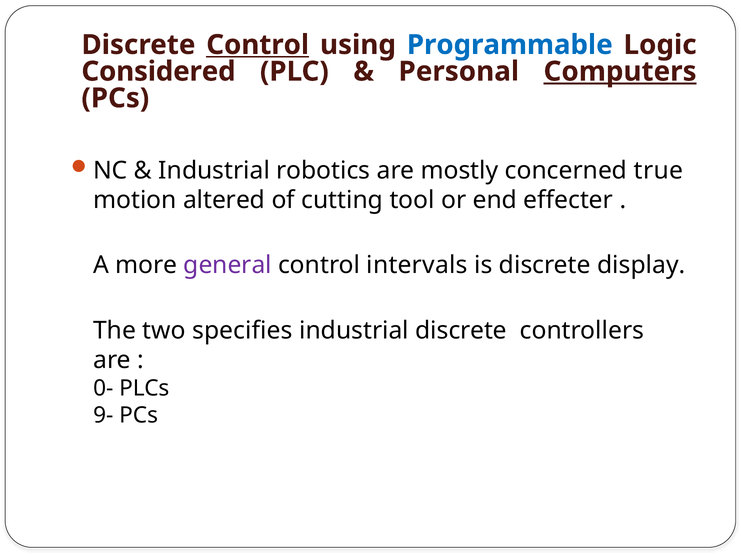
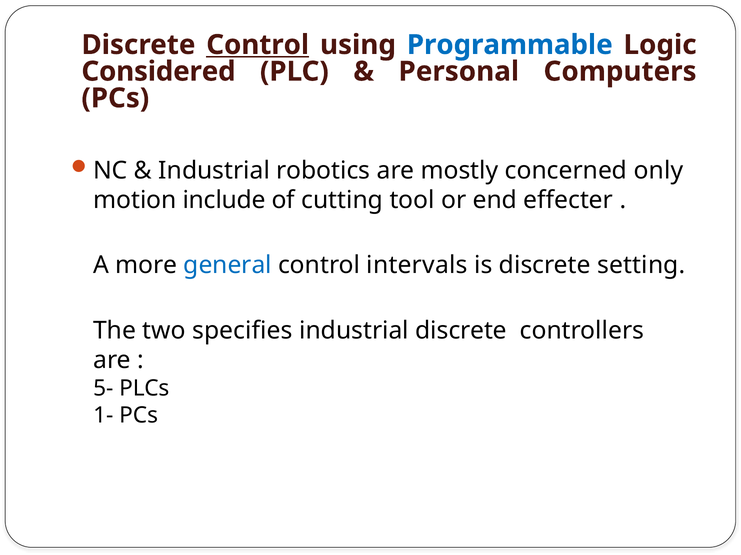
Computers underline: present -> none (620, 72)
true: true -> only (658, 171)
altered: altered -> include (224, 200)
general colour: purple -> blue (228, 266)
display: display -> setting (641, 266)
0-: 0- -> 5- (103, 389)
9-: 9- -> 1- (103, 416)
